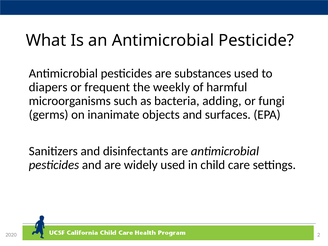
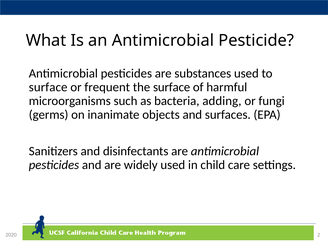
diapers: diapers -> surface (48, 87)
the weekly: weekly -> surface (172, 87)
